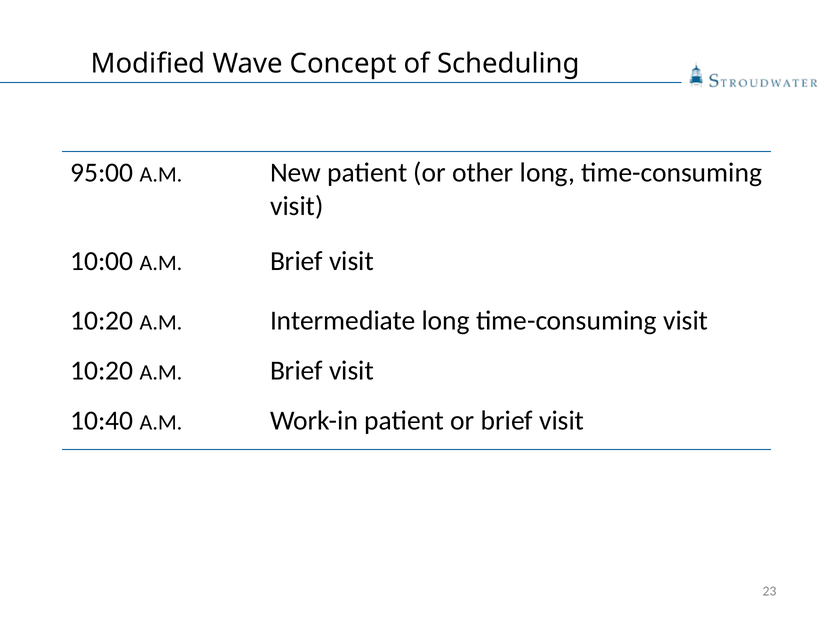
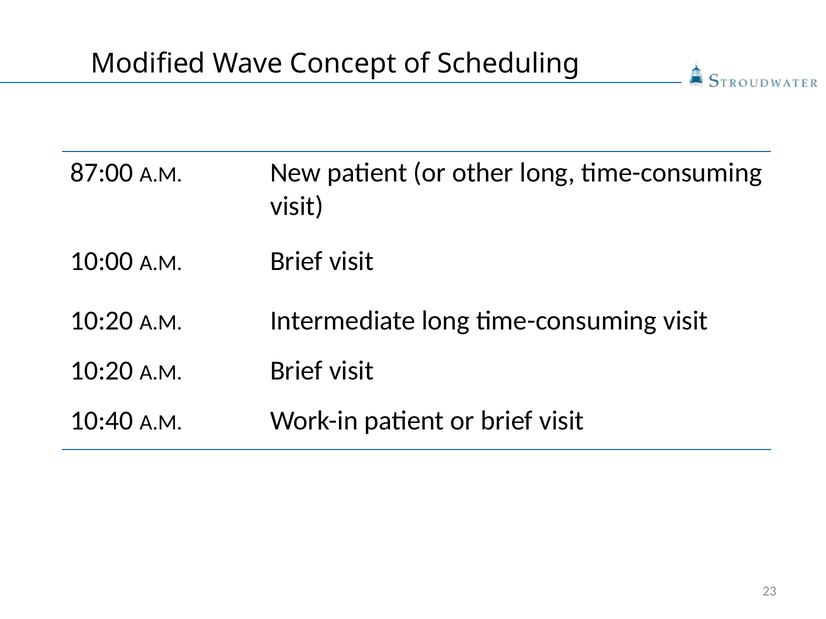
95:00: 95:00 -> 87:00 (102, 173)
